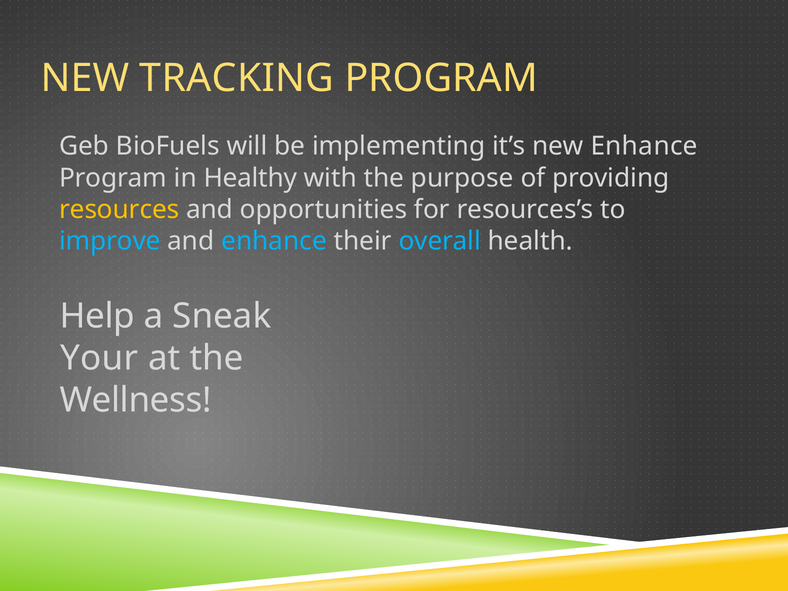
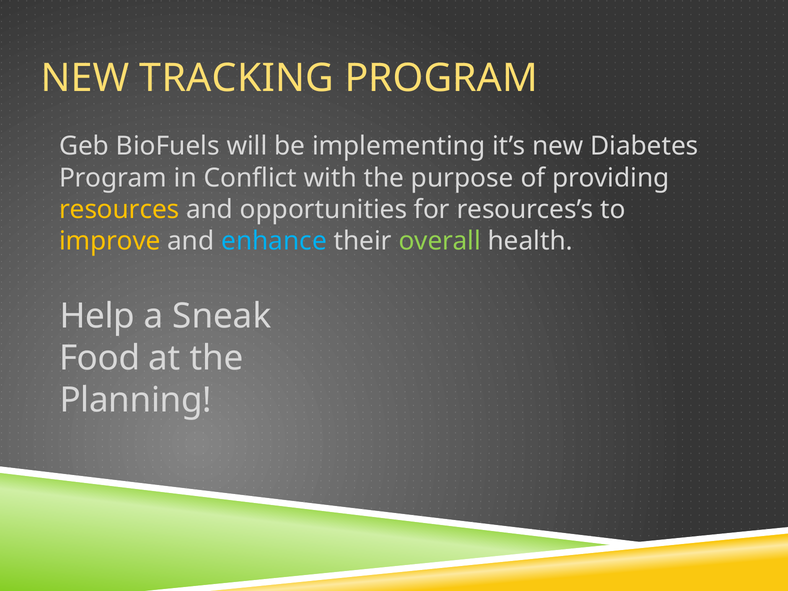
new Enhance: Enhance -> Diabetes (644, 146)
Healthy: Healthy -> Conflict (250, 178)
improve colour: light blue -> yellow (110, 241)
overall colour: light blue -> light green (440, 241)
Your: Your -> Food (100, 358)
Wellness: Wellness -> Planning (136, 400)
